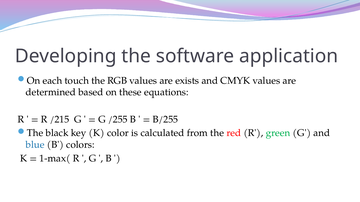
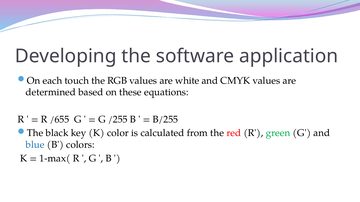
exists: exists -> white (187, 81)
/215: /215 -> /655 (60, 120)
